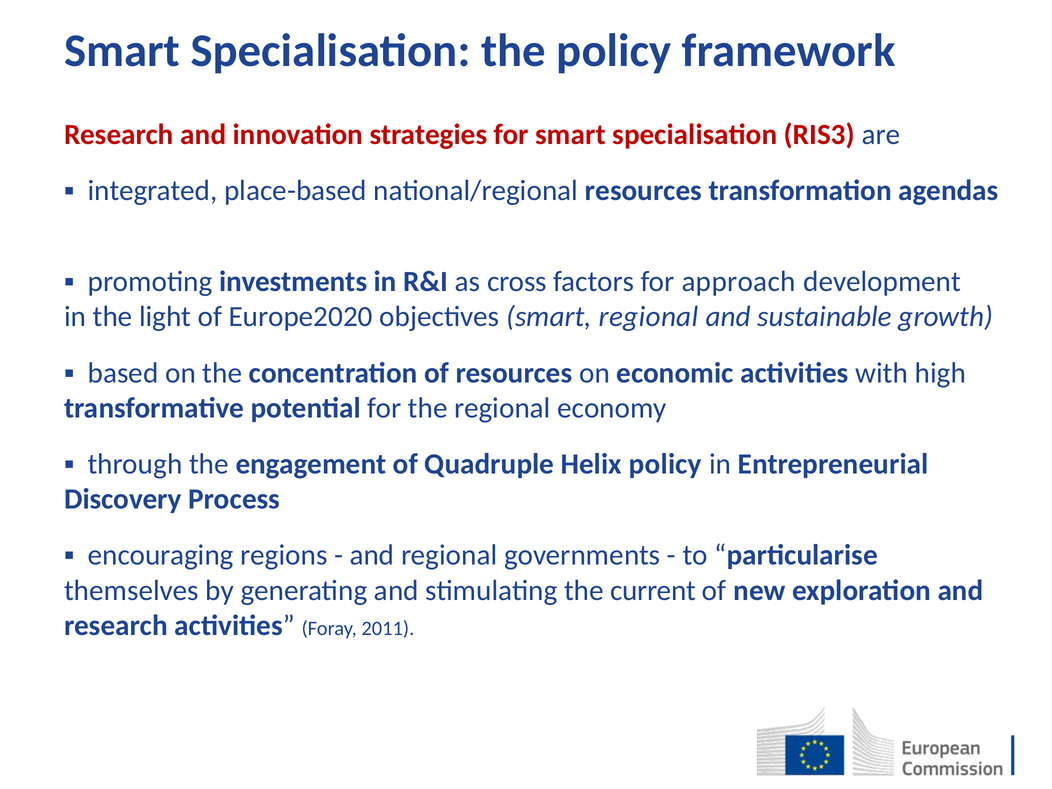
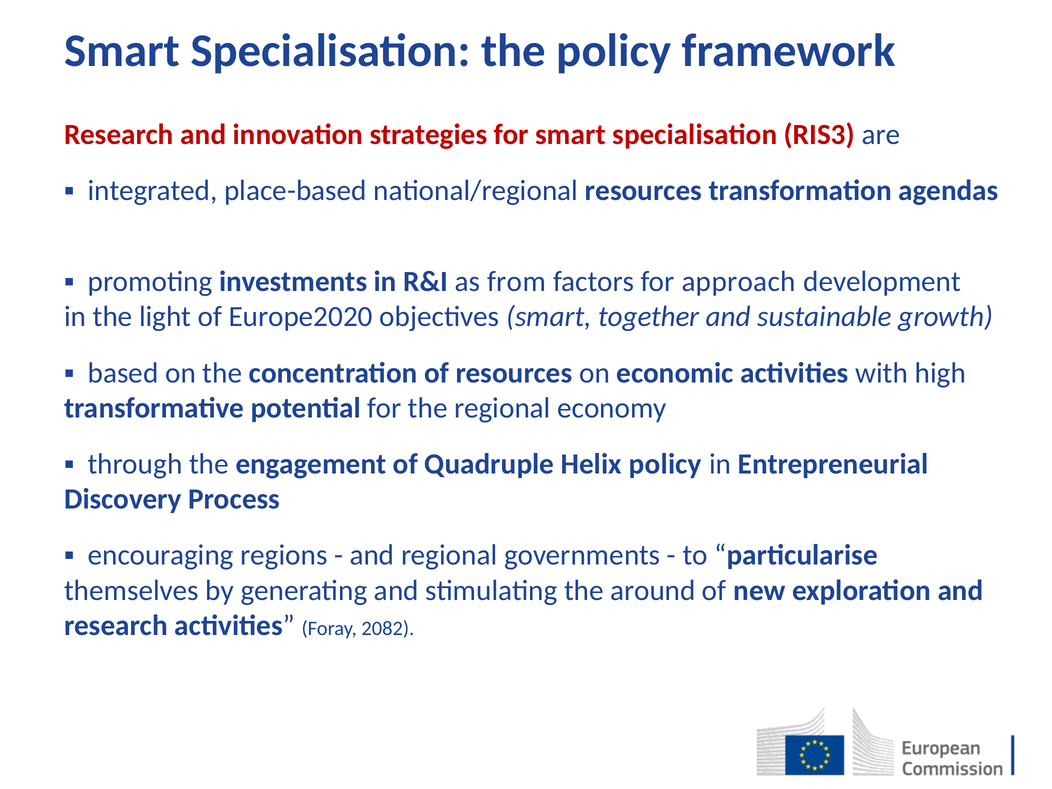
cross: cross -> from (517, 282)
smart regional: regional -> together (649, 317)
current: current -> around (653, 590)
2011: 2011 -> 2082 (388, 628)
